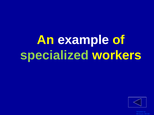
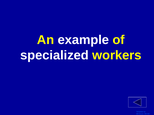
specialized colour: light green -> white (54, 55)
